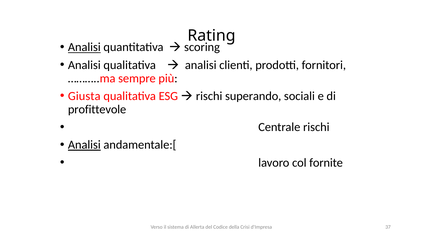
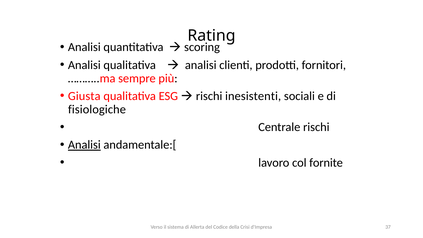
Analisi underline: present -> none (84, 47)
superando: superando -> inesistenti (253, 96)
profittevole: profittevole -> fisiologiche (97, 109)
